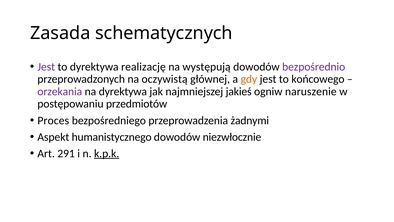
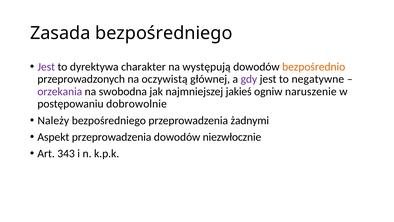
Zasada schematycznych: schematycznych -> bezpośredniego (164, 33)
realizację: realizację -> charakter (143, 67)
bezpośrednio colour: purple -> orange (314, 67)
gdy colour: orange -> purple (249, 79)
końcowego: końcowego -> negatywne (318, 79)
na dyrektywa: dyrektywa -> swobodna (123, 91)
przedmiotów: przedmiotów -> dobrowolnie (136, 104)
Proces: Proces -> Należy (53, 120)
Aspekt humanistycznego: humanistycznego -> przeprowadzenia (112, 137)
291: 291 -> 343 (66, 153)
k.p.k underline: present -> none (107, 153)
